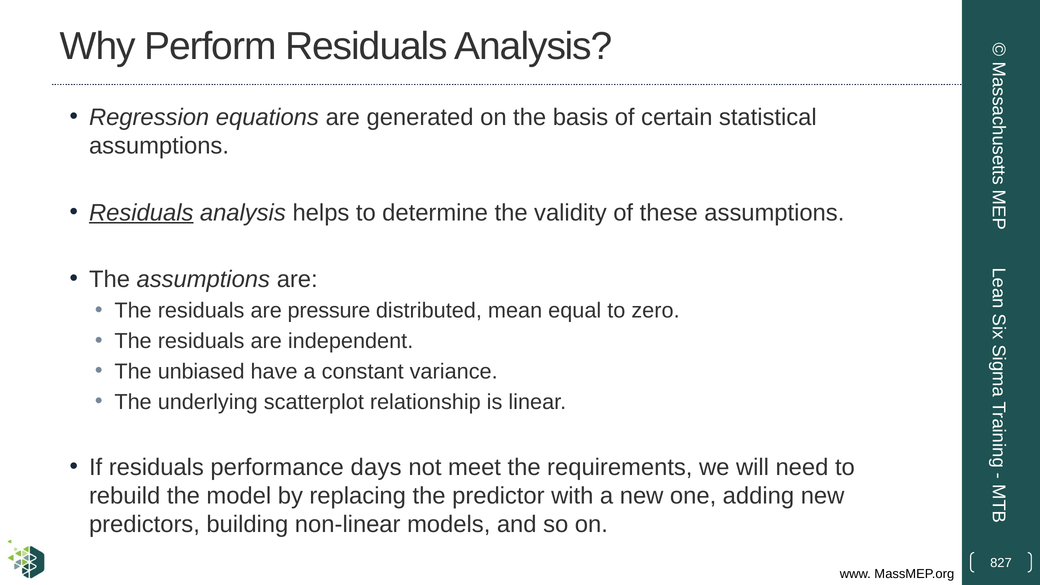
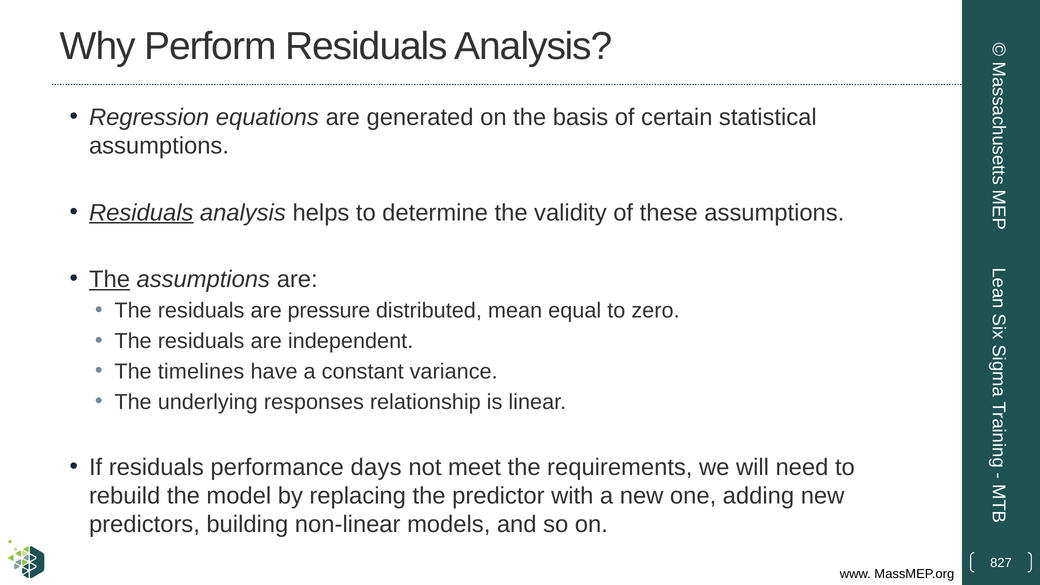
The underline: none -> present (110, 279)
unbiased: unbiased -> timelines (201, 372)
scatterplot: scatterplot -> responses (314, 402)
